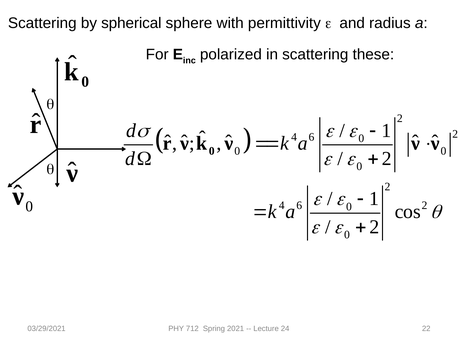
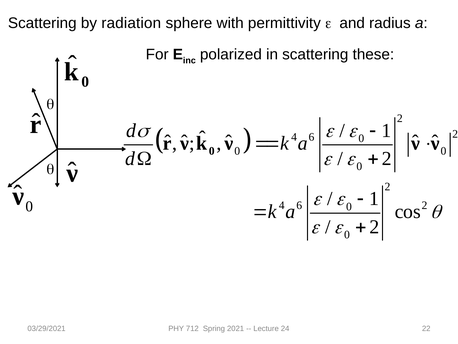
spherical: spherical -> radiation (131, 23)
